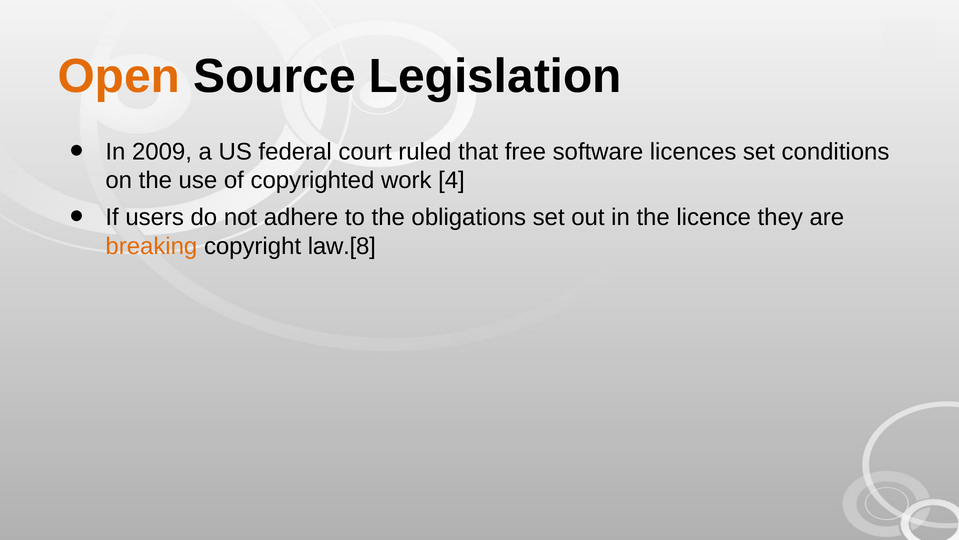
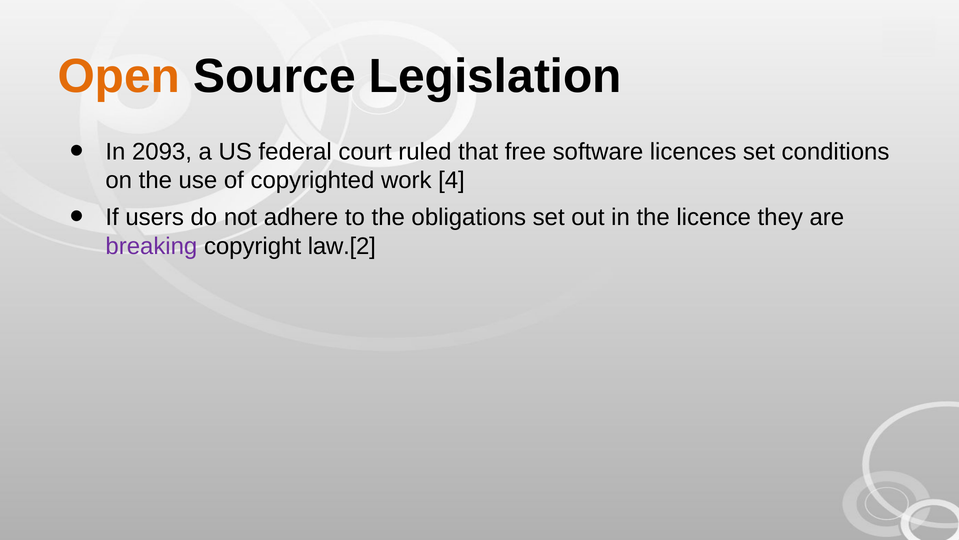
2009: 2009 -> 2093 (162, 152)
breaking colour: orange -> purple (151, 246)
law.[8: law.[8 -> law.[2 (342, 246)
